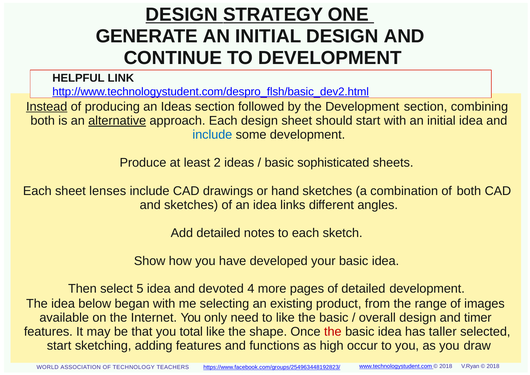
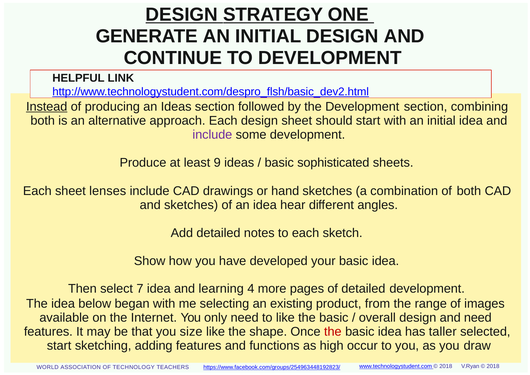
alternative underline: present -> none (117, 121)
include colour: blue -> purple (212, 135)
2: 2 -> 9 (217, 163)
links: links -> hear (293, 205)
5: 5 -> 7 (140, 289)
devoted: devoted -> learning (221, 289)
and timer: timer -> need (478, 318)
total: total -> size (191, 332)
